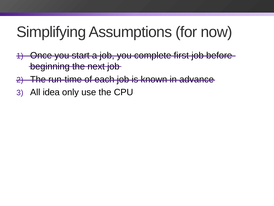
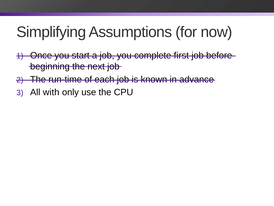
idea: idea -> with (51, 92)
